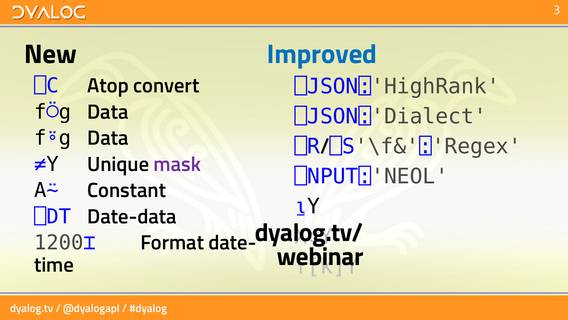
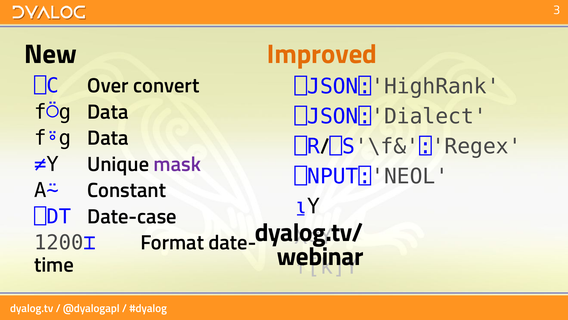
Improved colour: blue -> orange (322, 54)
Atop: Atop -> Over (108, 86)
Date-data: Date-data -> Date-case (132, 216)
